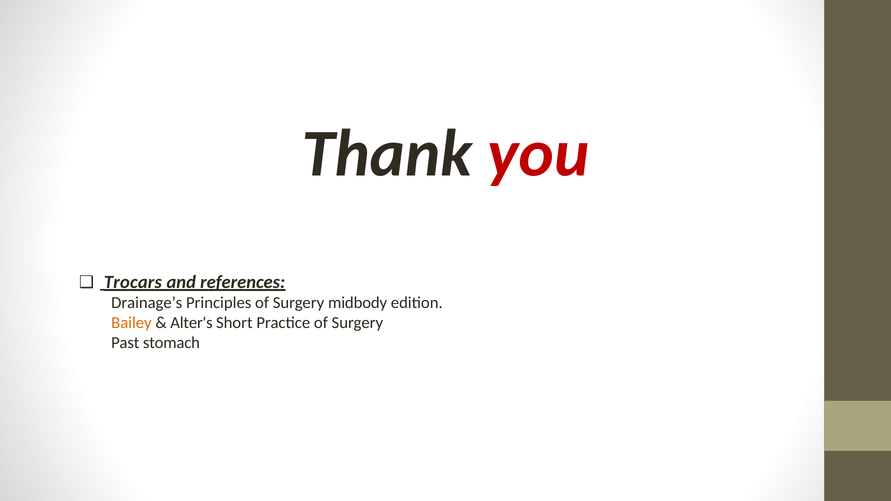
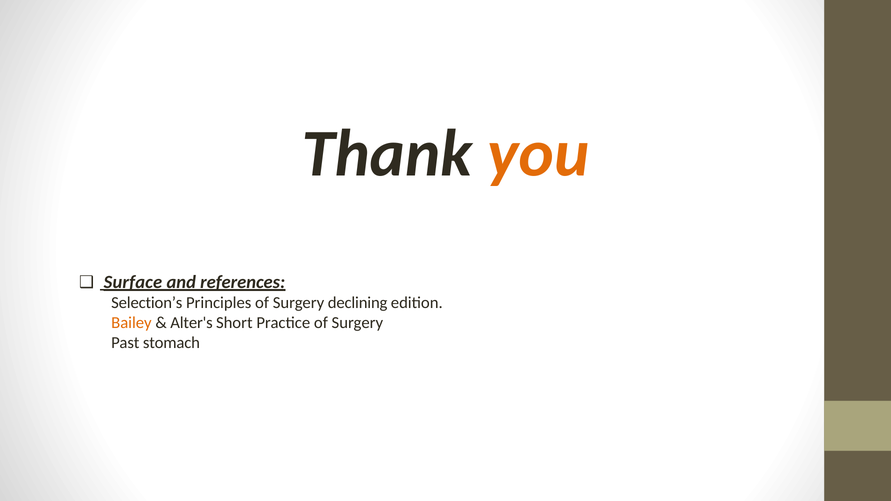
you colour: red -> orange (538, 154)
Trocars: Trocars -> Surface (133, 282)
Drainage’s: Drainage’s -> Selection’s (147, 303)
midbody: midbody -> declining (358, 303)
